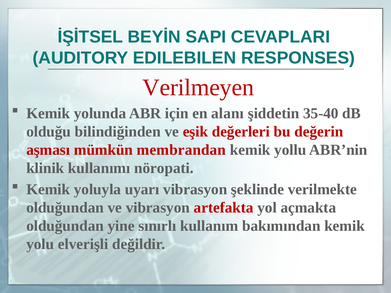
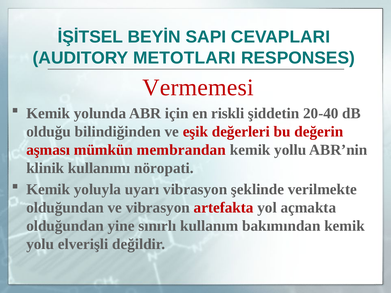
EDILEBILEN: EDILEBILEN -> METOTLARI (184, 58)
Verilmeyen: Verilmeyen -> Vermemesi (198, 87)
alanı: alanı -> riskli (228, 113)
35-40: 35-40 -> 20-40 (321, 113)
